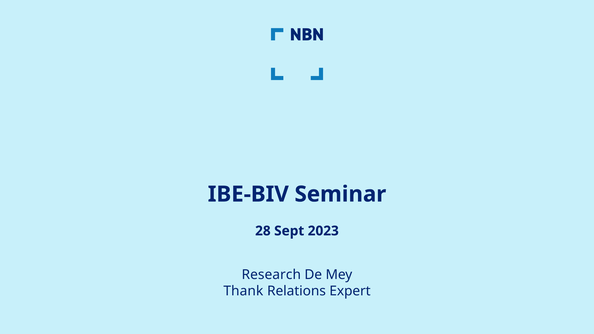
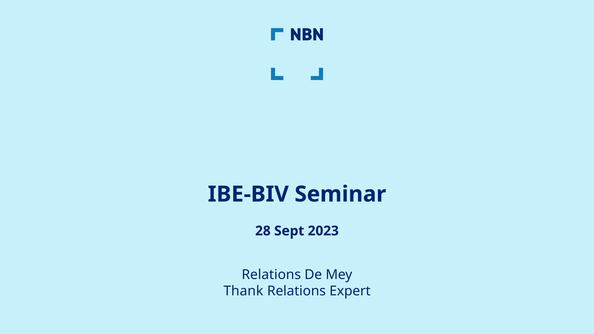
Research: Research -> Relations (271, 275)
